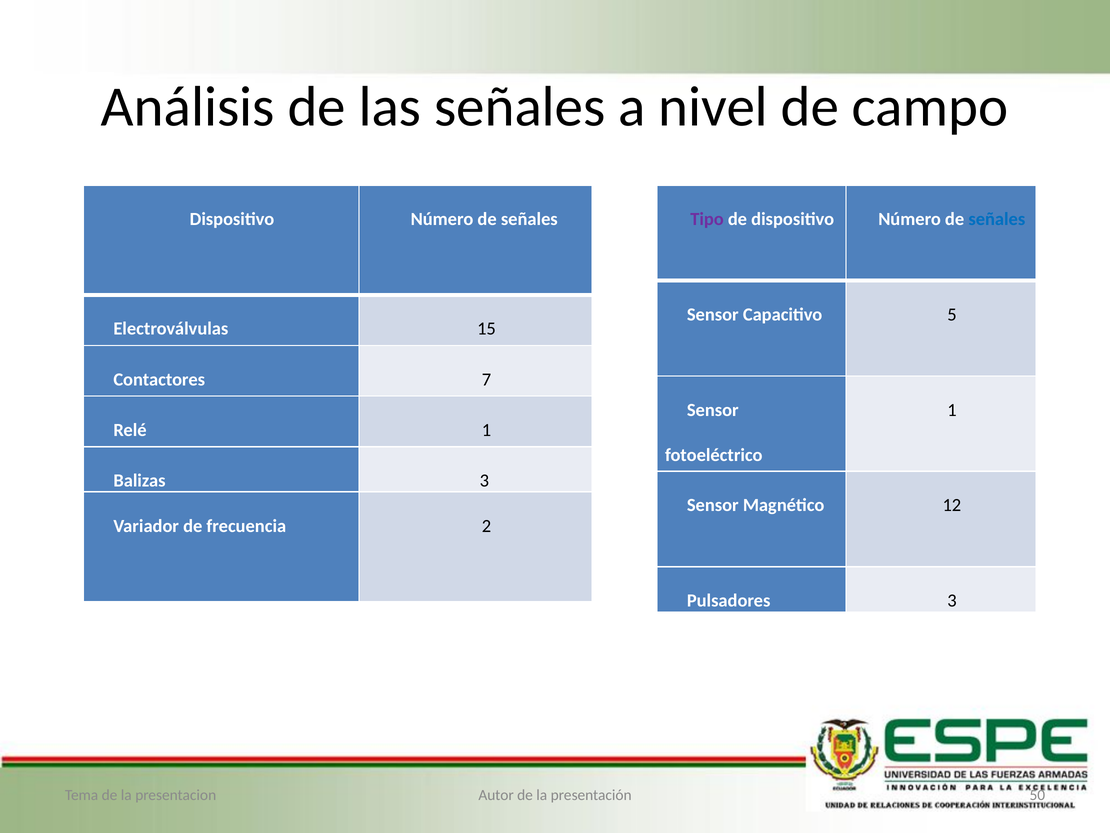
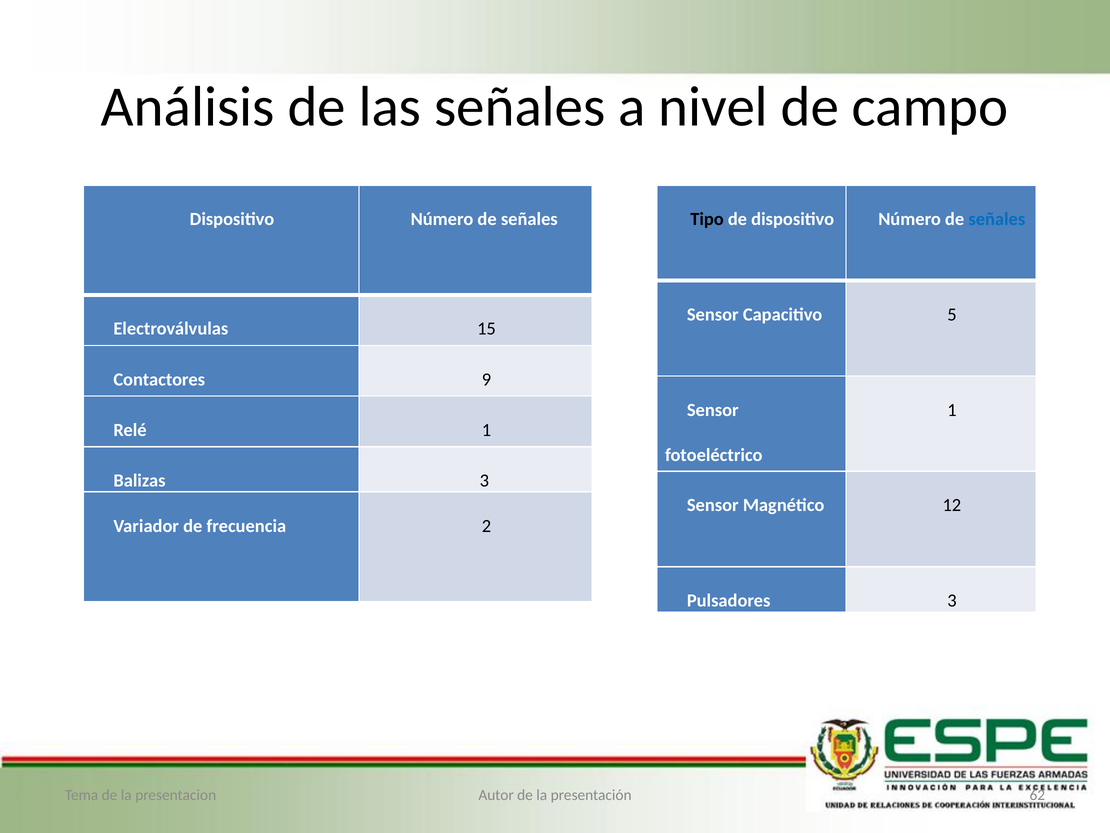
Tipo colour: purple -> black (707, 219)
7: 7 -> 9 (487, 379)
50: 50 -> 62 (1037, 795)
